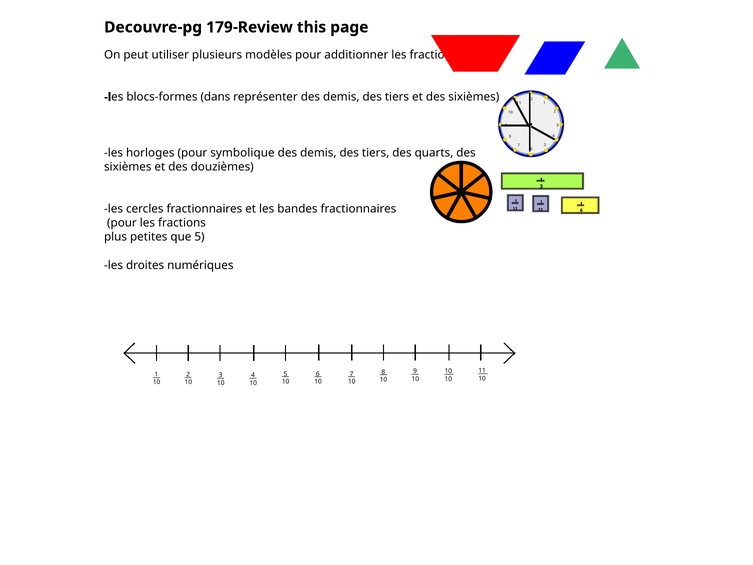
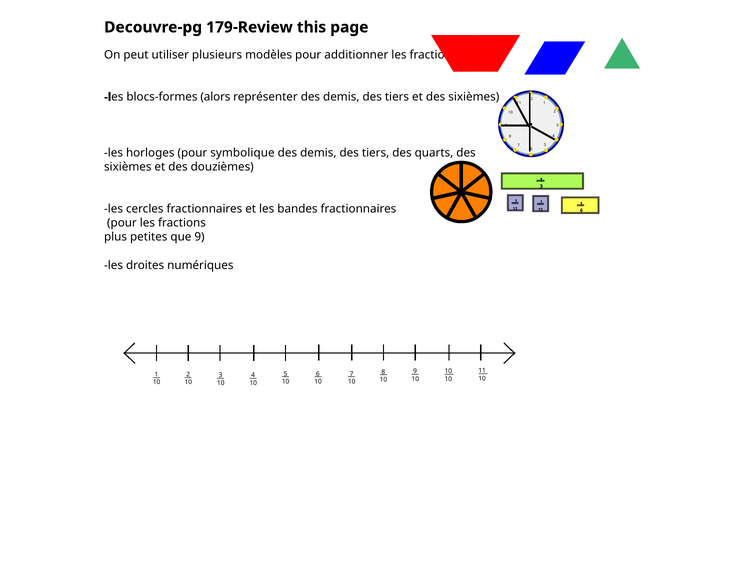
dans: dans -> alors (215, 97)
que 5: 5 -> 9 (200, 237)
